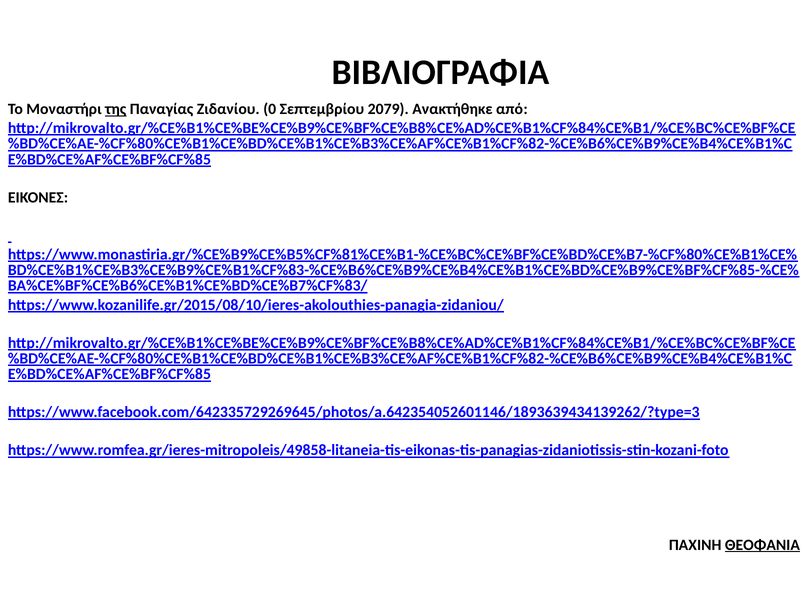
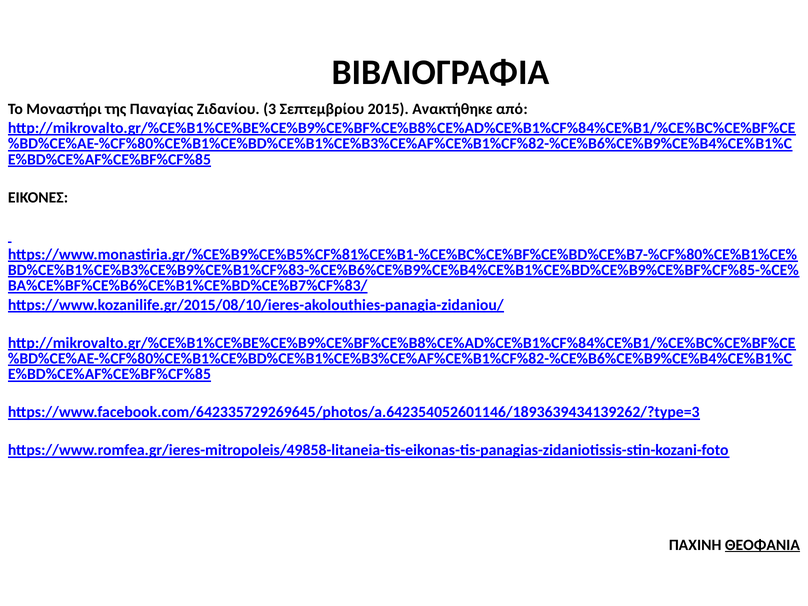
της underline: present -> none (116, 109)
0: 0 -> 3 (270, 109)
2079: 2079 -> 2015 (388, 109)
